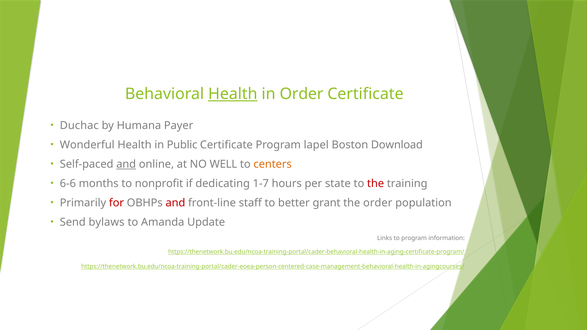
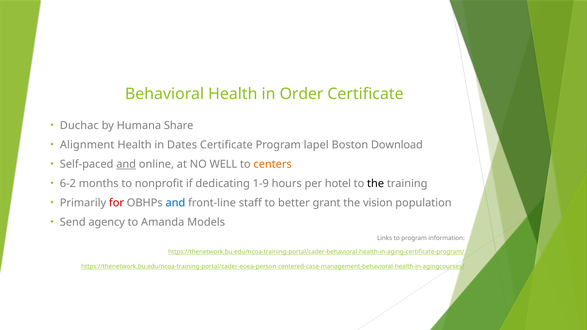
Health underline: present -> none (233, 94)
Payer: Payer -> Share (179, 126)
Wonderful: Wonderful -> Alignment (87, 145)
Public: Public -> Dates (182, 145)
6-6: 6-6 -> 6-2 (68, 184)
1-7: 1-7 -> 1-9 (261, 184)
state: state -> hotel (338, 184)
the colour: red -> black (376, 184)
and colour: red -> blue (175, 203)
the order: order -> vision (378, 203)
bylaws: bylaws -> agency (107, 222)
Update: Update -> Models (206, 222)
